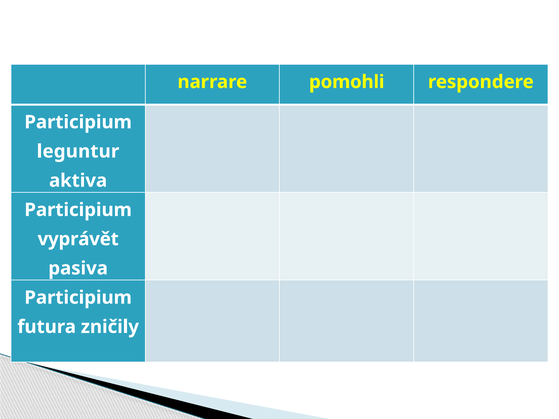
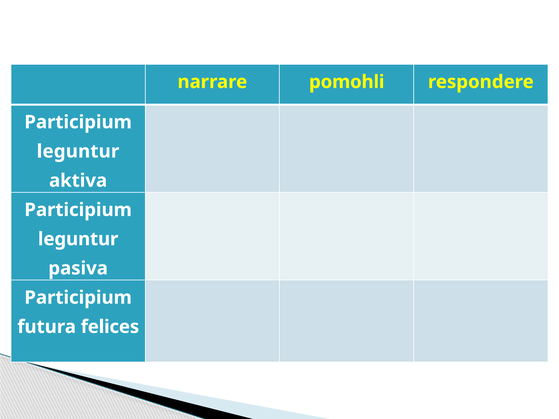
vyprávět: vyprávět -> leguntur (78, 239)
zničily: zničily -> felices (110, 327)
